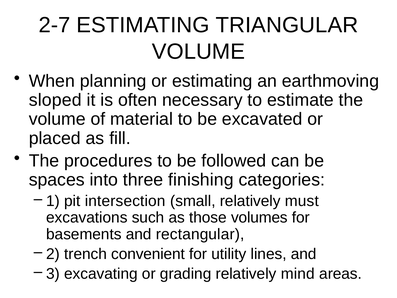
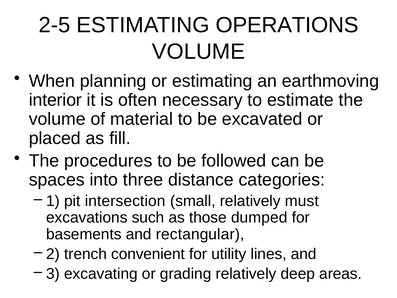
2-7: 2-7 -> 2-5 (54, 25)
TRIANGULAR: TRIANGULAR -> OPERATIONS (287, 25)
sloped: sloped -> interior (55, 100)
finishing: finishing -> distance (201, 180)
volumes: volumes -> dumped (259, 217)
mind: mind -> deep (298, 274)
